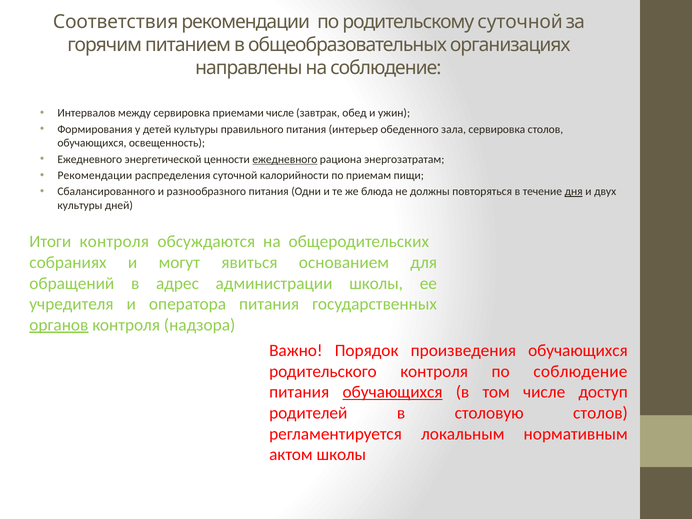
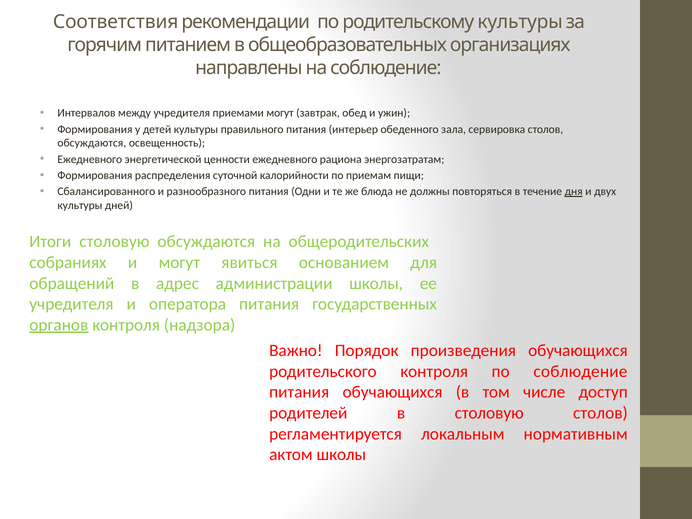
родительскому суточной: суточной -> культуры (520, 22)
между сервировка: сервировка -> учредителя (182, 113)
приемами числе: числе -> могут (280, 113)
обучающихся: обучающихся -> обсуждаются (92, 143)
ежедневного underline: present -> none (285, 159)
Рекомендации: Рекомендации -> Формирования (95, 175)
Итоги контроля: контроля -> столовую (114, 242)
обучающихся underline: present -> none (393, 392)
